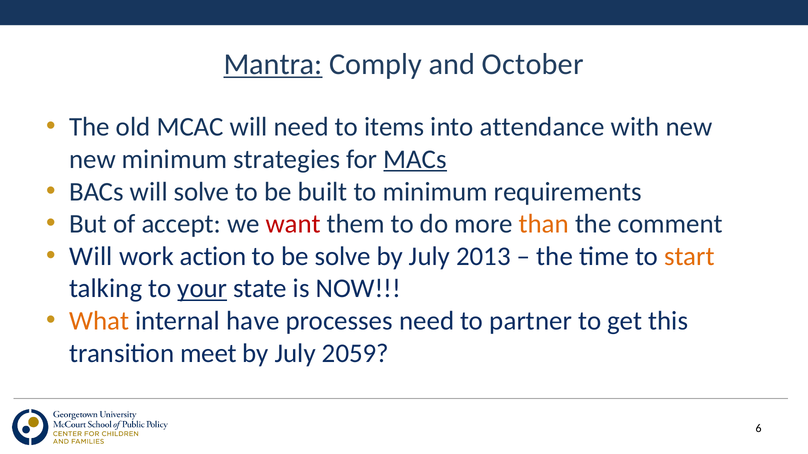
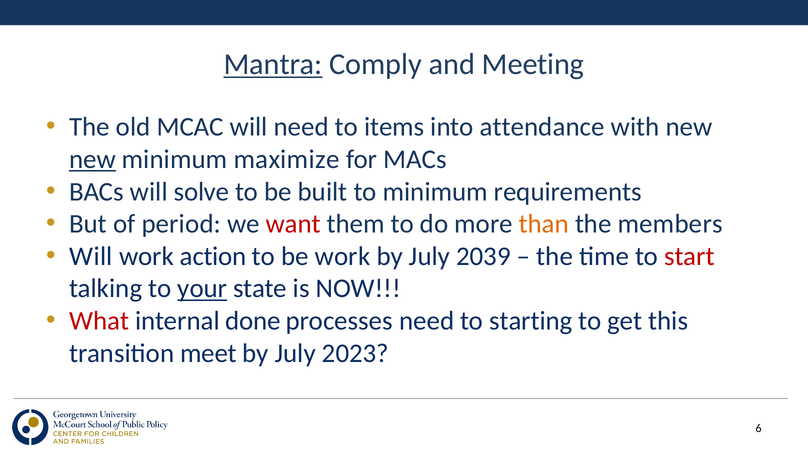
October: October -> Meeting (533, 64)
new underline: none -> present (93, 160)
strategies: strategies -> maximize (287, 160)
MACs underline: present -> none (415, 160)
accept: accept -> period (181, 224)
comment: comment -> members (670, 224)
be solve: solve -> work (342, 257)
2013: 2013 -> 2039 (483, 257)
start colour: orange -> red (689, 257)
What colour: orange -> red (99, 321)
have: have -> done (253, 321)
partner: partner -> starting (531, 321)
2059: 2059 -> 2023 (355, 354)
